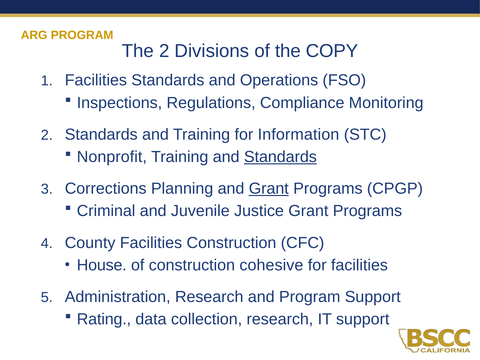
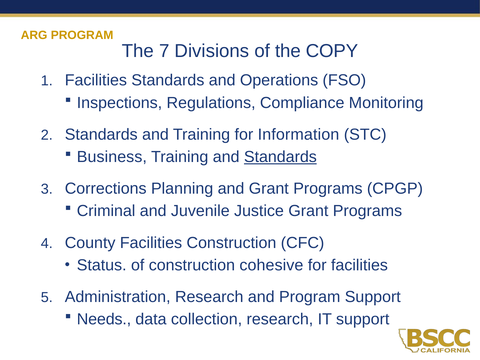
The 2: 2 -> 7 (164, 51)
Nonprofit: Nonprofit -> Business (112, 157)
Grant underline: present -> none (269, 189)
House: House -> Status (102, 265)
Rating: Rating -> Needs (104, 319)
